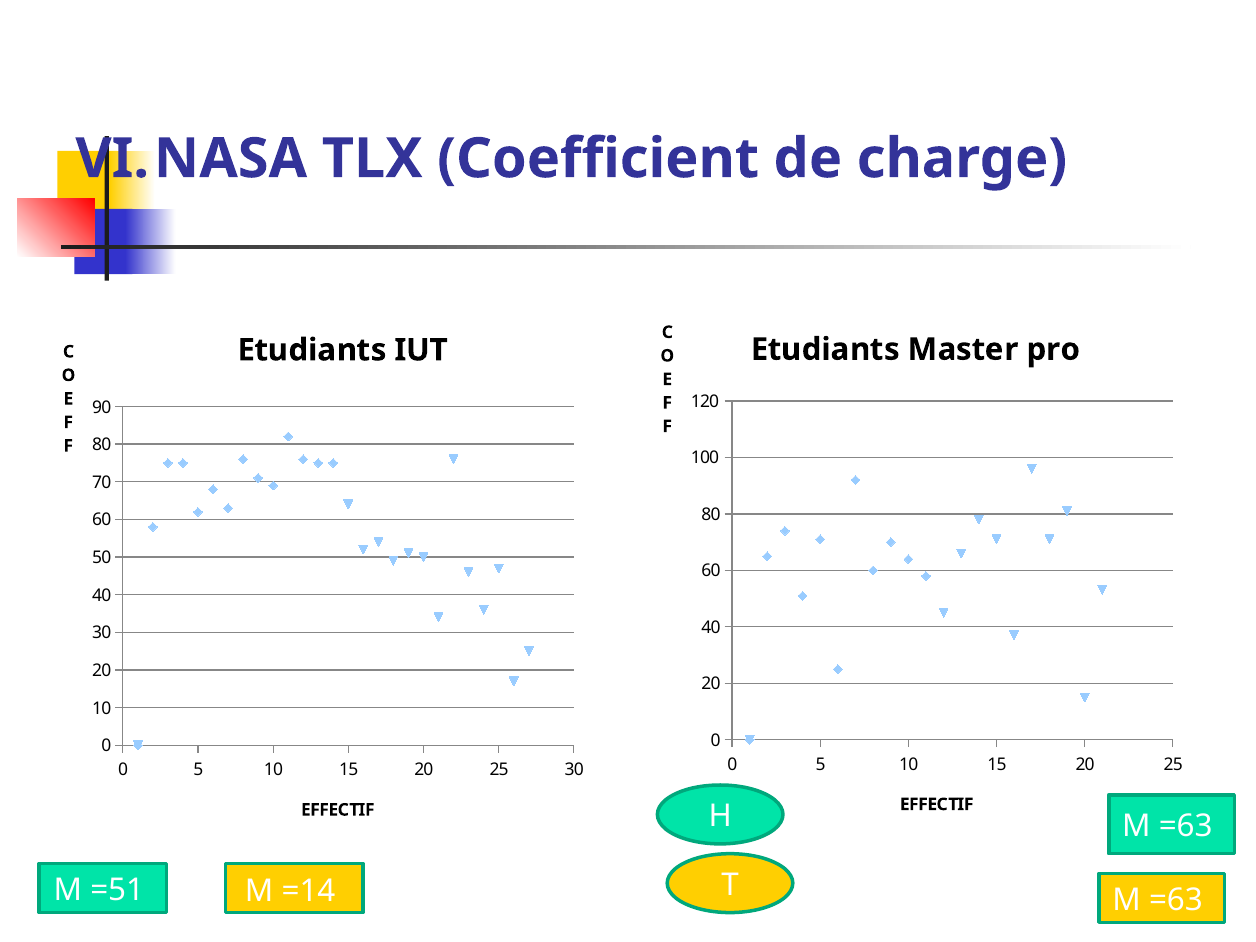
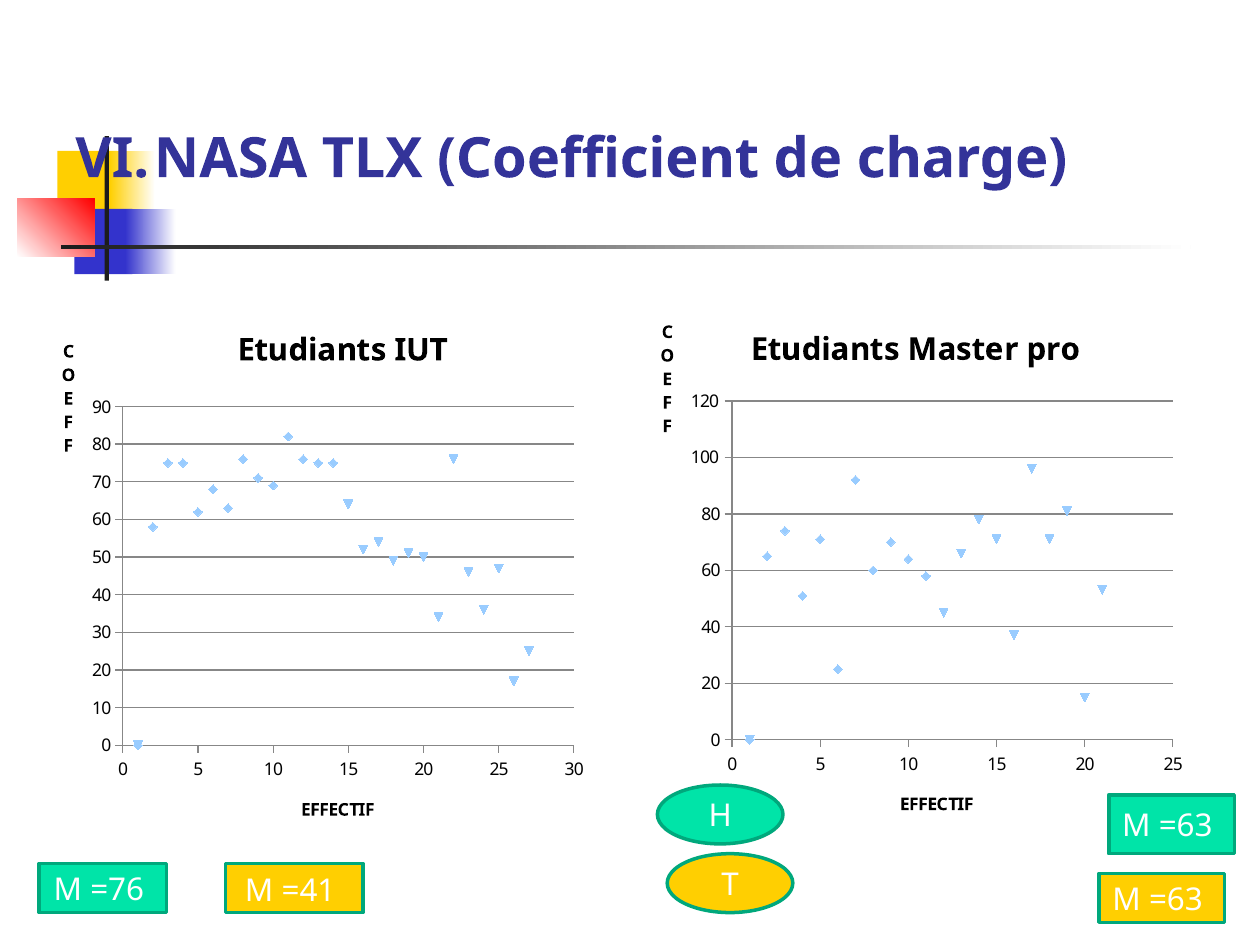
=51: =51 -> =76 (117, 890)
=14: =14 -> =41 (309, 891)
